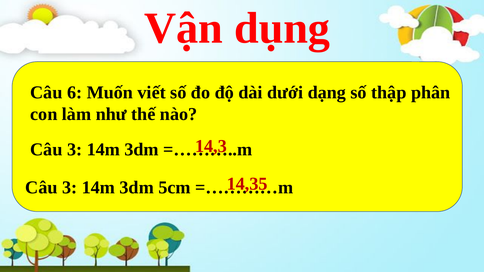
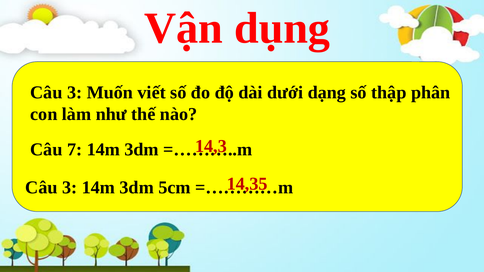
6: 6 -> 3 (75, 93)
3: 3 -> 7 (75, 150)
